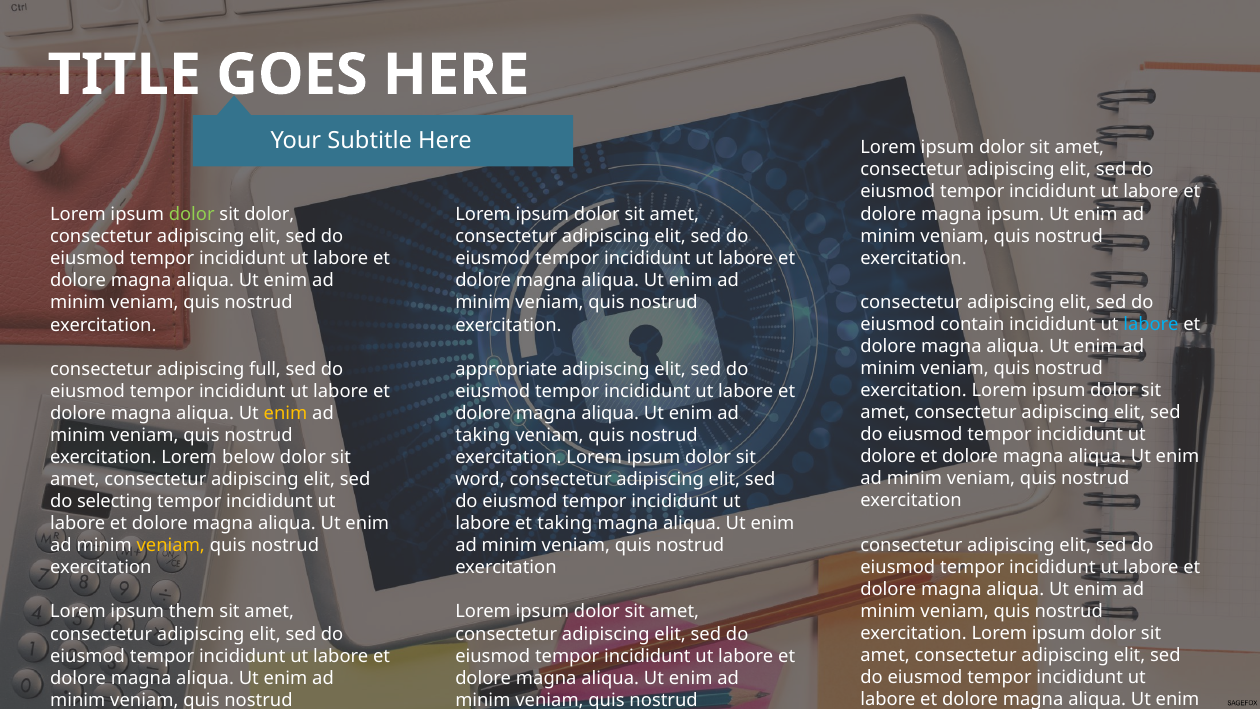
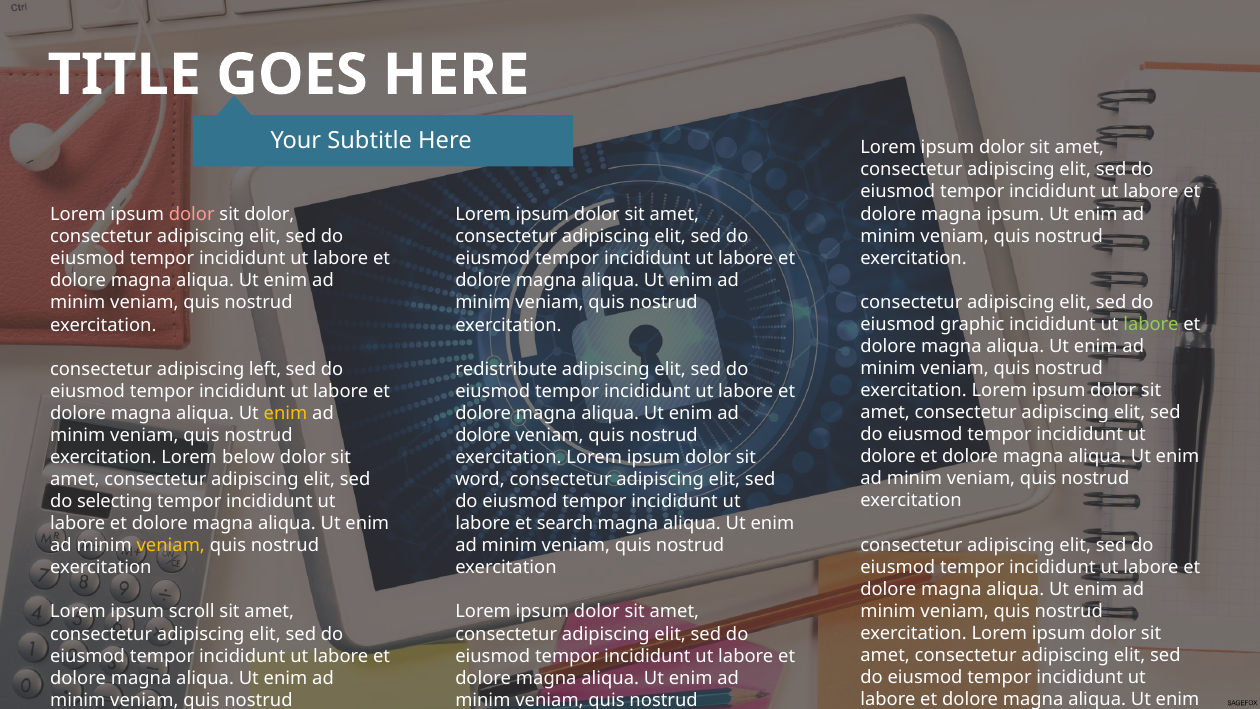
dolor colour: light green -> pink (192, 215)
contain: contain -> graphic (972, 324)
labore colour: light blue -> light green (1151, 324)
full: full -> left (265, 369)
appropriate: appropriate -> redistribute (506, 369)
taking: taking -> dolore (483, 435)
et taking: taking -> search (565, 523)
them: them -> scroll (192, 612)
